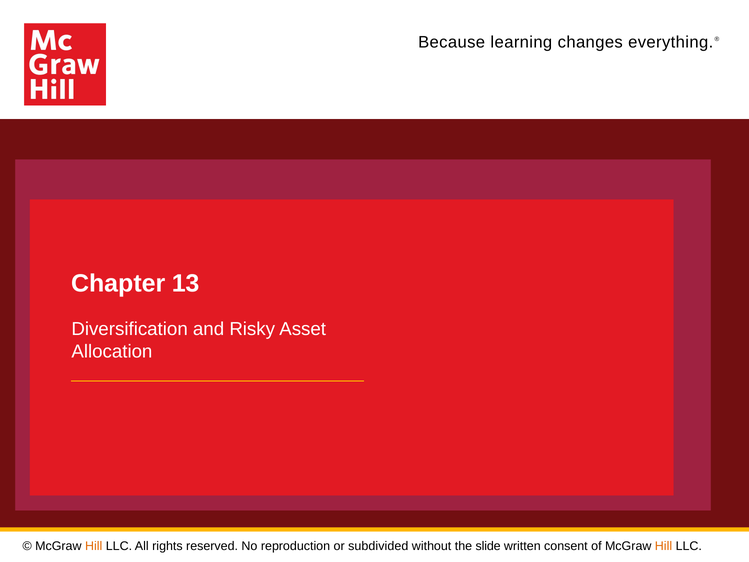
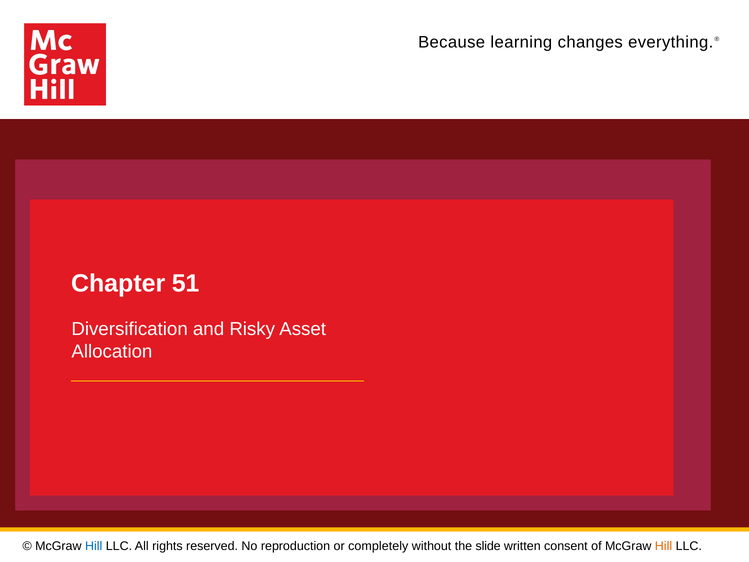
13: 13 -> 51 (186, 283)
Hill colour: orange -> blue (94, 546)
subdivided: subdivided -> completely (378, 546)
